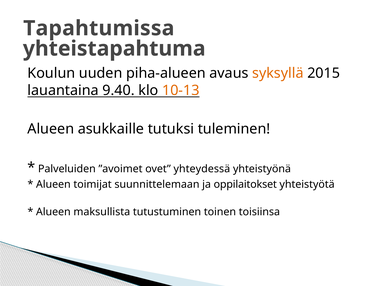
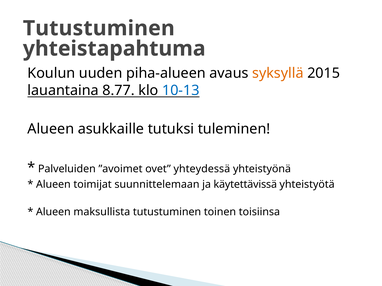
Tapahtumissa: Tapahtumissa -> Tutustuminen (99, 28)
9.40: 9.40 -> 8.77 (119, 91)
10-13 colour: orange -> blue (181, 91)
oppilaitokset: oppilaitokset -> käytettävissä (245, 185)
